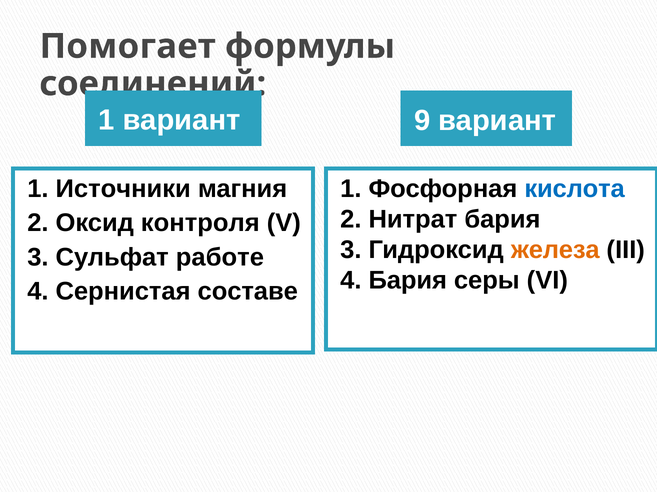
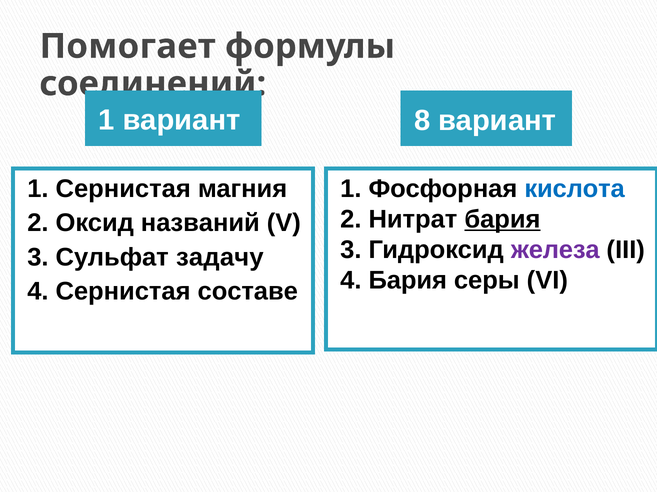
9: 9 -> 8 (422, 121)
1 Источники: Источники -> Сернистая (123, 189)
бария underline: none -> present (502, 220)
контроля: контроля -> названий (200, 223)
железа colour: orange -> purple (555, 250)
работе: работе -> задачу (220, 258)
